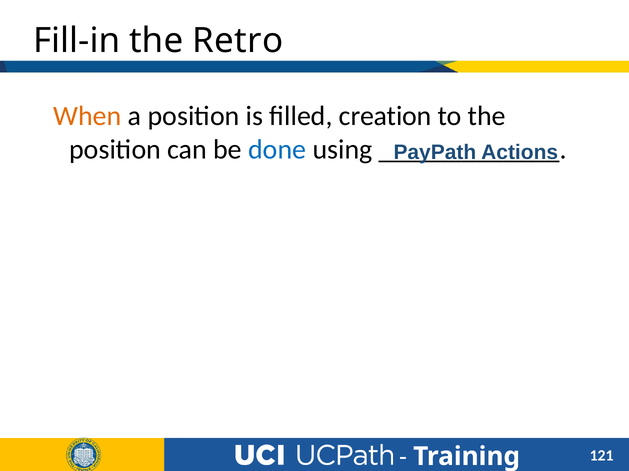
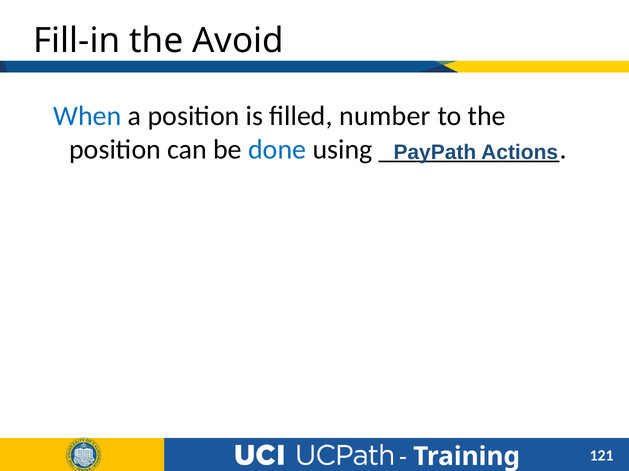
Retro: Retro -> Avoid (238, 41)
When colour: orange -> blue (88, 116)
creation: creation -> number (385, 116)
